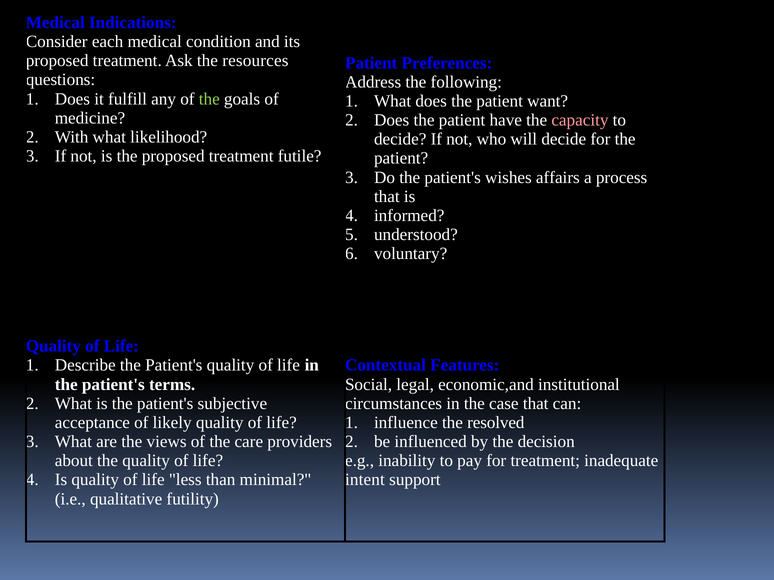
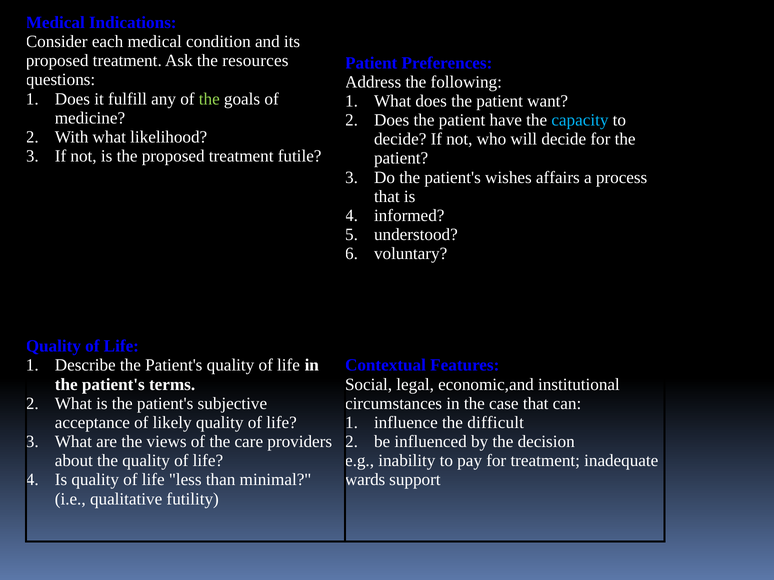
capacity colour: pink -> light blue (580, 120)
resolved: resolved -> difficult (496, 423)
intent: intent -> wards (365, 480)
